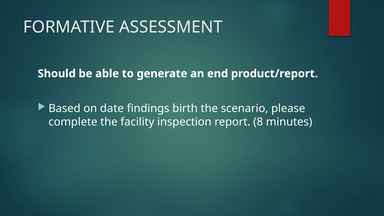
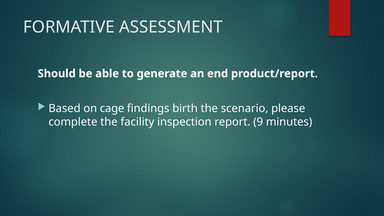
date: date -> cage (112, 109)
8: 8 -> 9 (258, 122)
